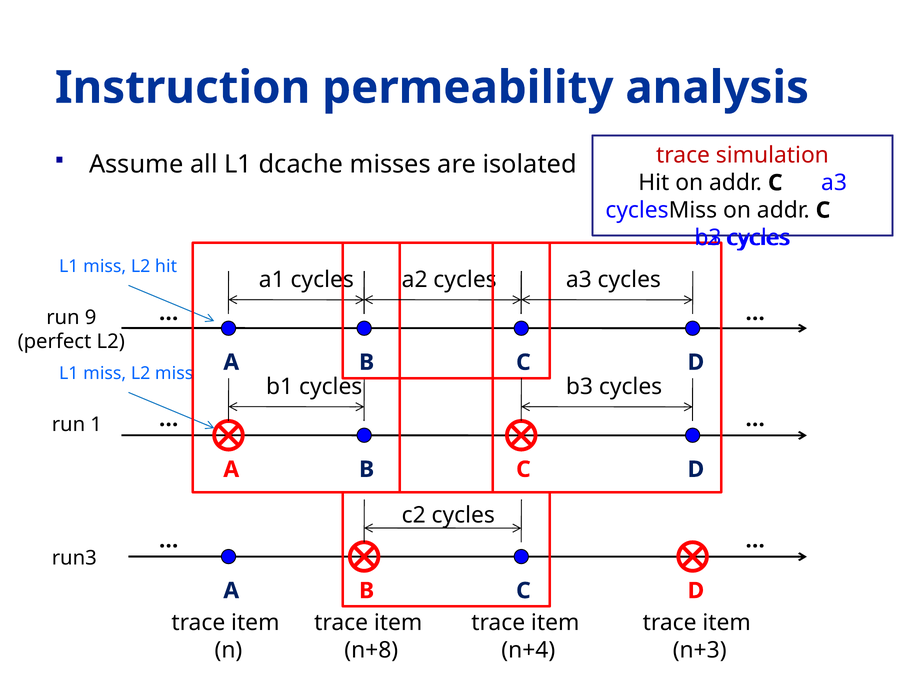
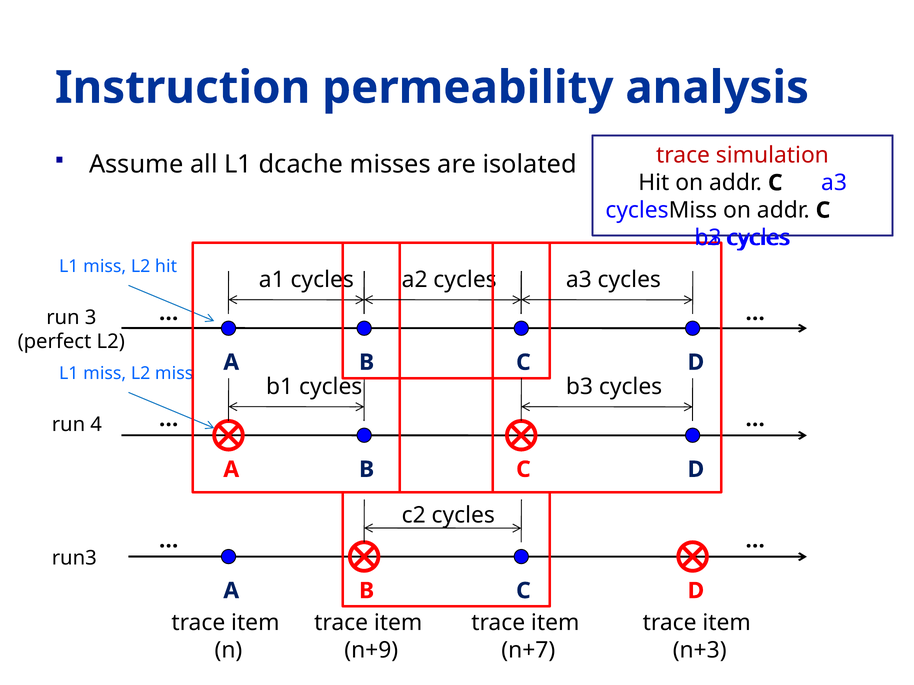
9: 9 -> 3 (91, 318)
1: 1 -> 4 (96, 425)
n+8: n+8 -> n+9 (371, 651)
n+4: n+4 -> n+7 (528, 651)
